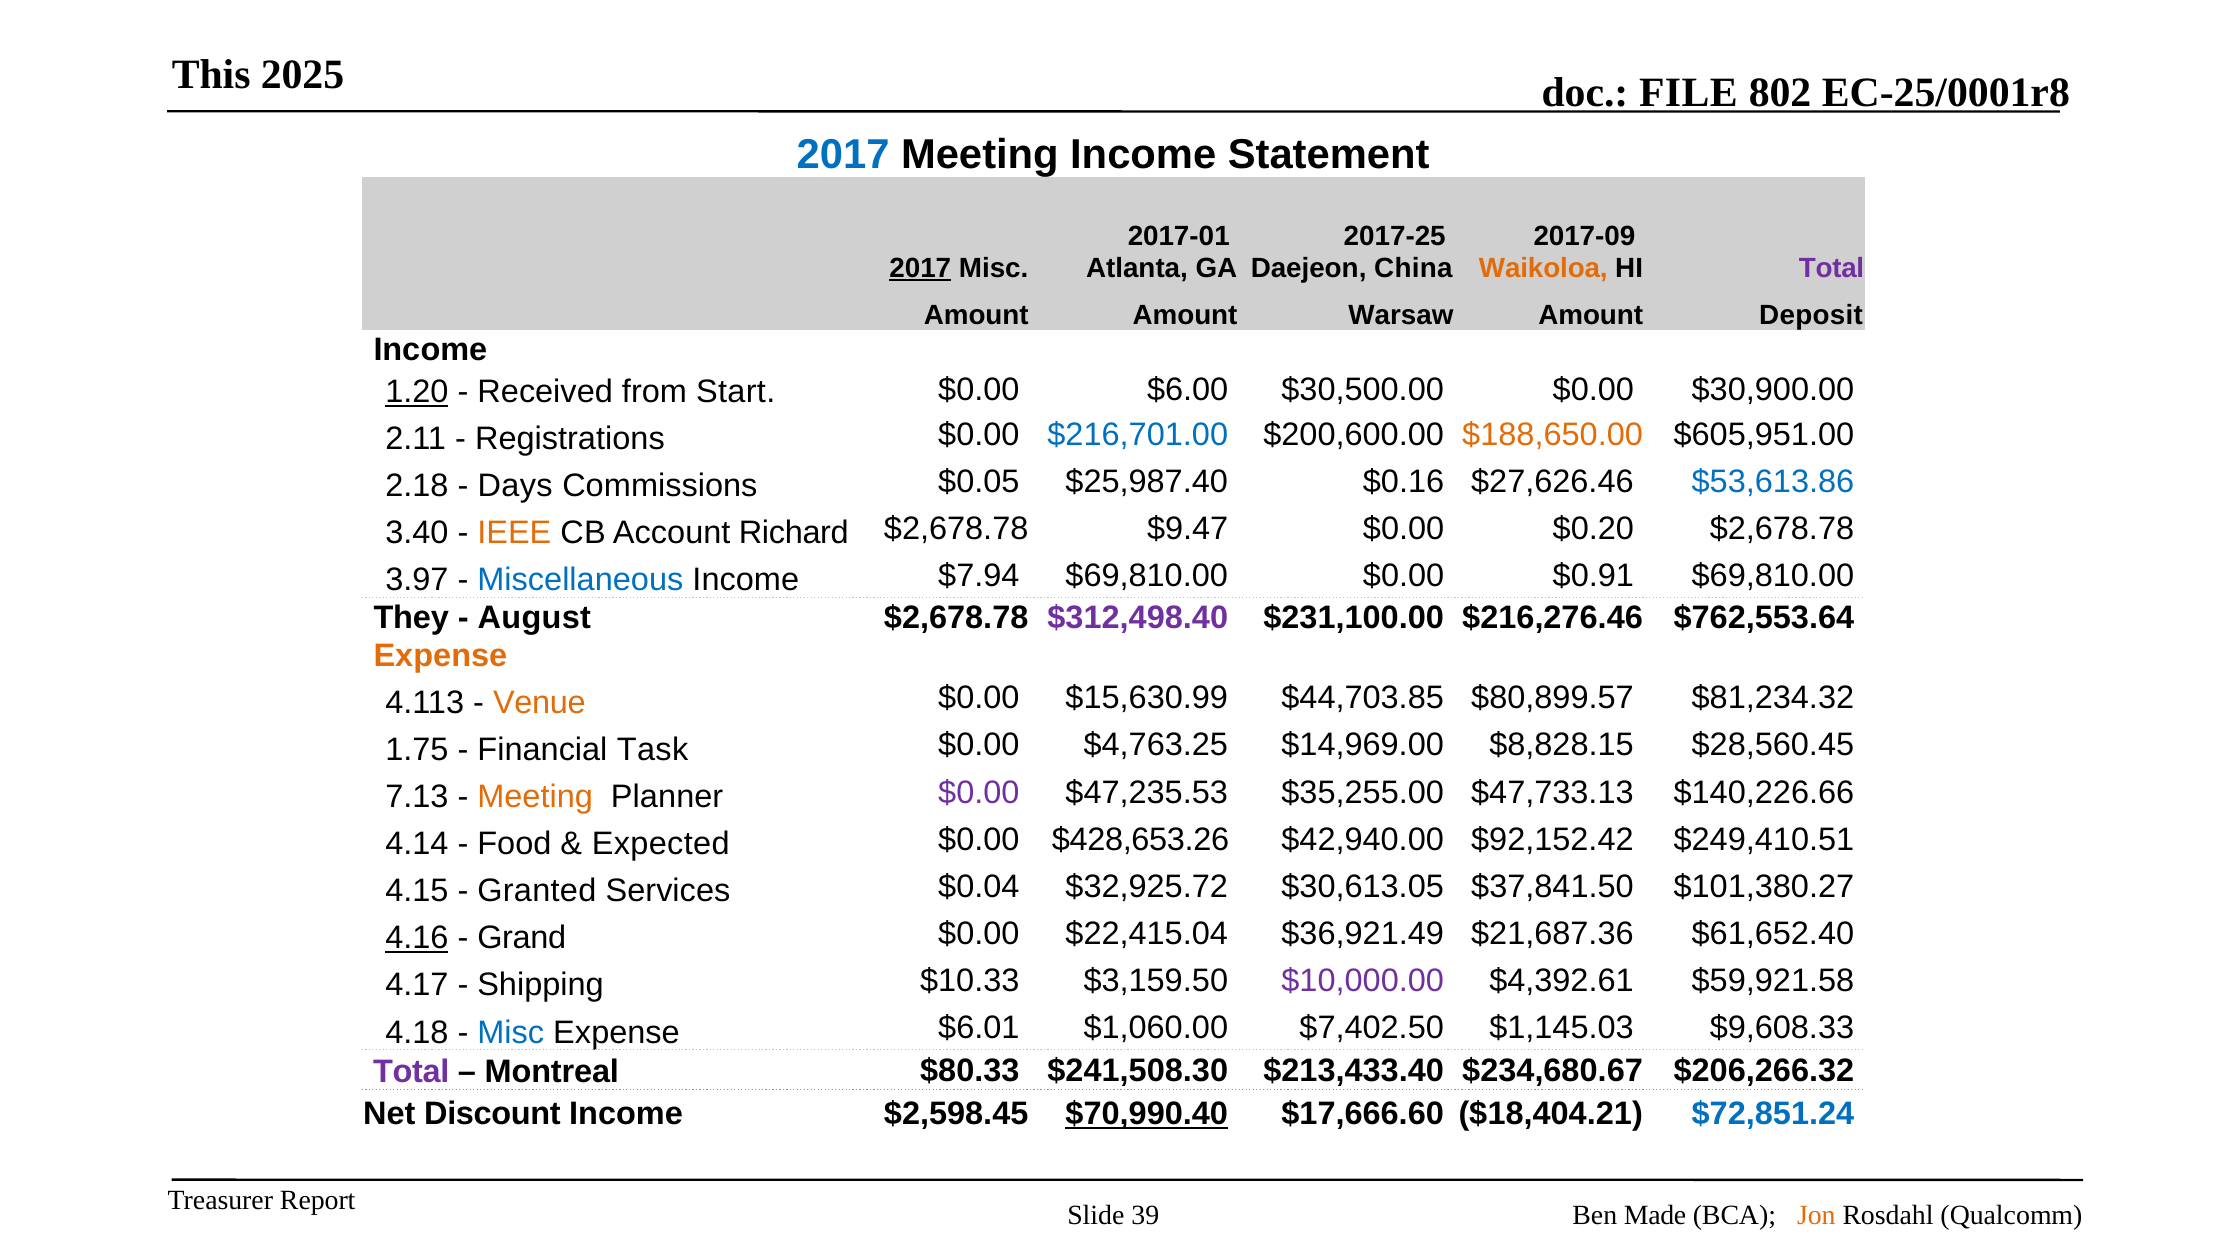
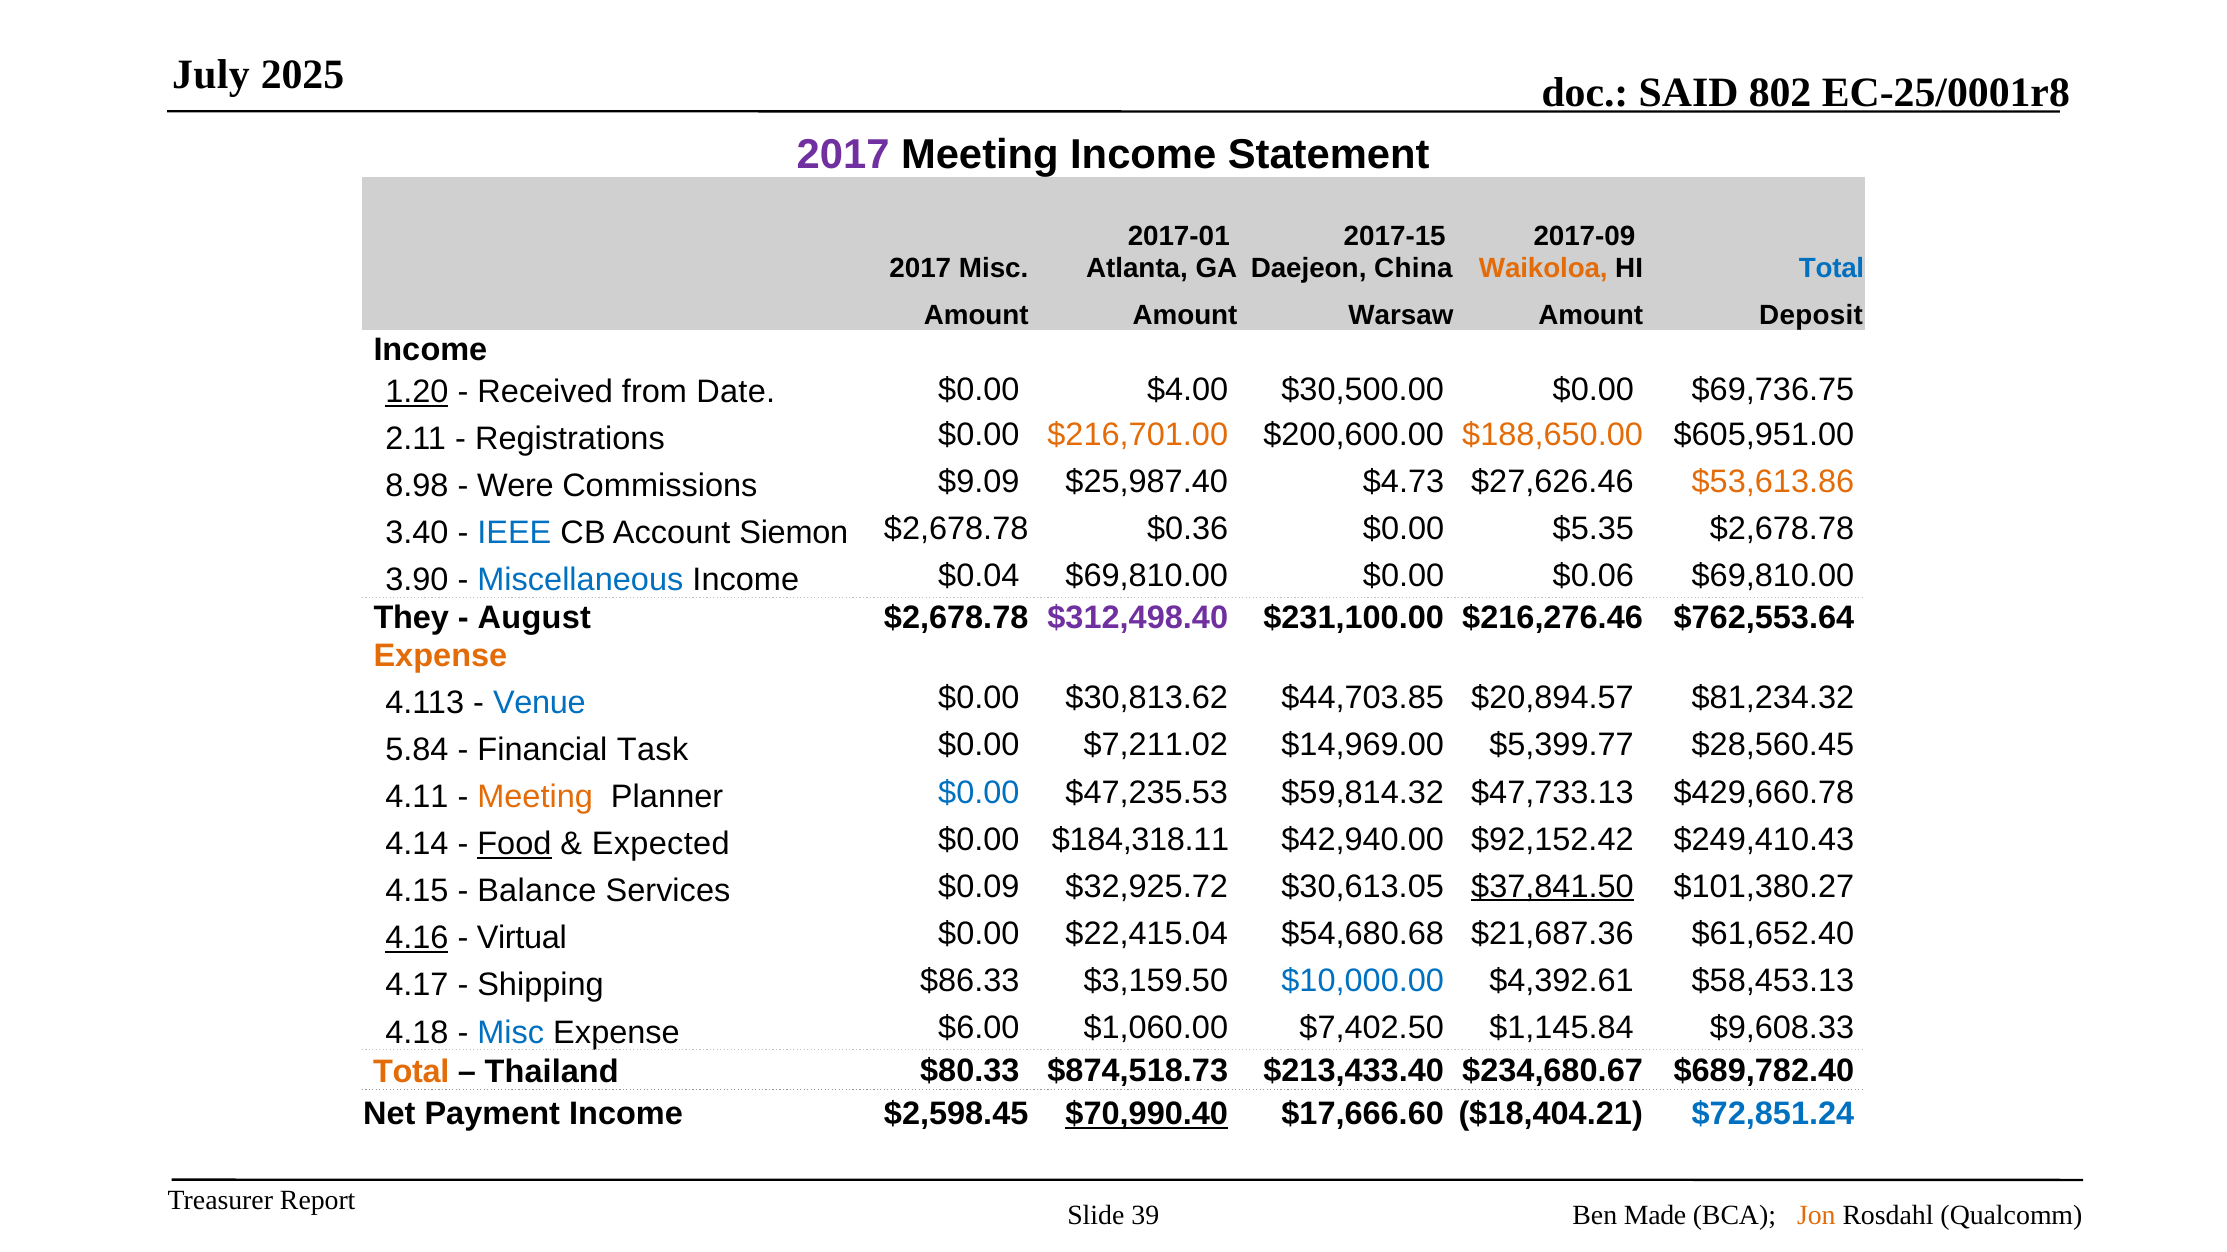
This: This -> July (211, 75)
FILE: FILE -> SAID (1689, 93)
2017 colour: blue -> purple (843, 154)
2017-25: 2017-25 -> 2017-15 (1395, 237)
2017 underline: present -> none (920, 268)
Total colour: purple -> blue (1832, 268)
Start: Start -> Date (736, 392)
$6.00: $6.00 -> $4.00 (1188, 390)
$30,900.00: $30,900.00 -> $69,736.75 (1773, 390)
$216,701.00 colour: blue -> orange (1138, 435)
2.18: 2.18 -> 8.98 (417, 486)
Days: Days -> Were (515, 486)
$0.05: $0.05 -> $9.09 (979, 482)
$0.16: $0.16 -> $4.73 (1404, 482)
$53,613.86 colour: blue -> orange (1773, 482)
IEEE colour: orange -> blue (514, 533)
Richard: Richard -> Siemon (794, 533)
$9.47: $9.47 -> $0.36 (1188, 529)
$0.20: $0.20 -> $5.35 (1593, 529)
3.97: 3.97 -> 3.90 (417, 581)
$7.94: $7.94 -> $0.04 (979, 576)
$0.91: $0.91 -> $0.06 (1593, 576)
Venue colour: orange -> blue (539, 703)
$15,630.99: $15,630.99 -> $30,813.62 (1147, 699)
$80,899.57: $80,899.57 -> $20,894.57 (1552, 699)
1.75: 1.75 -> 5.84 (417, 750)
$4,763.25: $4,763.25 -> $7,211.02 (1156, 746)
$8,828.15: $8,828.15 -> $5,399.77 (1562, 746)
7.13: 7.13 -> 4.11 (417, 797)
$0.00 colour: purple -> blue (979, 793)
$35,255.00: $35,255.00 -> $59,814.32 (1363, 793)
$140,226.66: $140,226.66 -> $429,660.78 (1764, 793)
Food underline: none -> present (514, 845)
$428,653.26: $428,653.26 -> $184,318.11 (1140, 840)
$249,410.51: $249,410.51 -> $249,410.43 (1764, 840)
Granted: Granted -> Balance (537, 892)
$0.04: $0.04 -> $0.09 (979, 887)
$37,841.50 underline: none -> present (1552, 887)
Grand: Grand -> Virtual (522, 939)
$36,921.49: $36,921.49 -> $54,680.68 (1363, 934)
$10.33: $10.33 -> $86.33 (970, 981)
$10,000.00 colour: purple -> blue (1363, 981)
$59,921.58: $59,921.58 -> $58,453.13 (1773, 981)
$6.01: $6.01 -> $6.00 (979, 1028)
$1,145.03: $1,145.03 -> $1,145.84 (1562, 1028)
Total colour: purple -> orange (411, 1072)
Montreal: Montreal -> Thailand (552, 1072)
$241,508.30: $241,508.30 -> $874,518.73 (1138, 1072)
$206,266.32: $206,266.32 -> $689,782.40 (1764, 1072)
Discount: Discount -> Payment (492, 1115)
